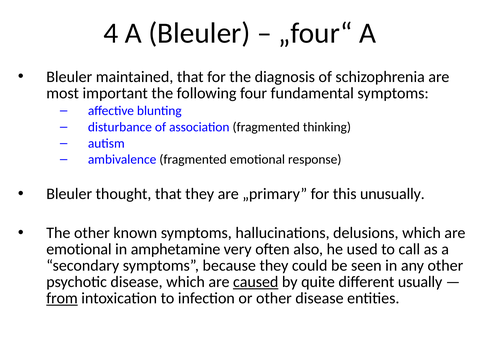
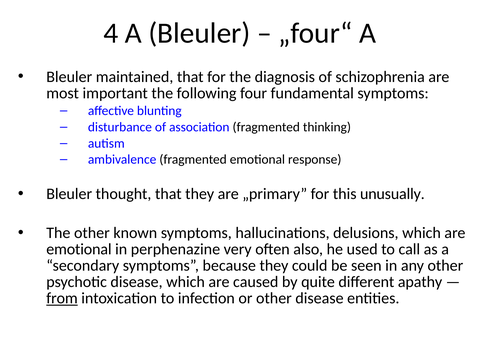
amphetamine: amphetamine -> perphenazine (175, 249)
caused underline: present -> none (256, 282)
usually: usually -> apathy (420, 282)
